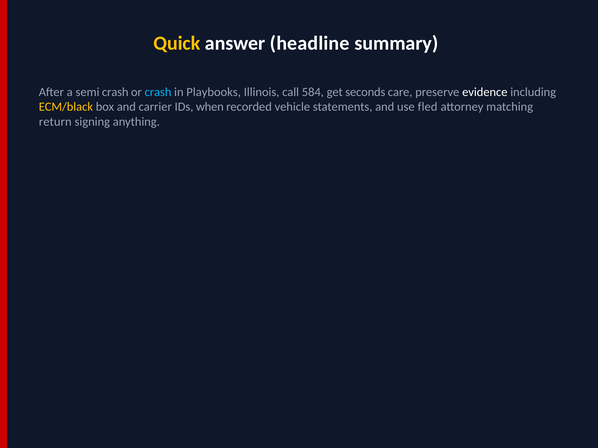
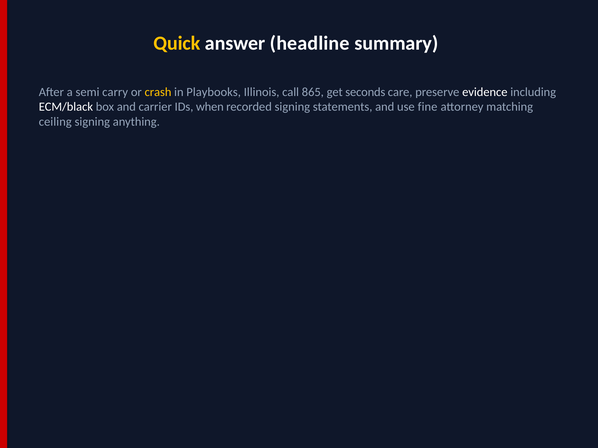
semi crash: crash -> carry (115, 92)
crash colour: light blue -> yellow (158, 92)
584: 584 -> 865 (313, 92)
ECM/black colour: yellow -> white (66, 107)
recorded vehicle: vehicle -> signing (292, 107)
fled: fled -> fine (428, 107)
return: return -> ceiling (55, 122)
